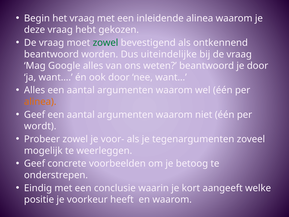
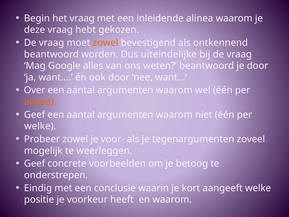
zowel colour: green -> orange (105, 43)
Alles: Alles -> Over (35, 90)
wordt: wordt -> welke (40, 126)
